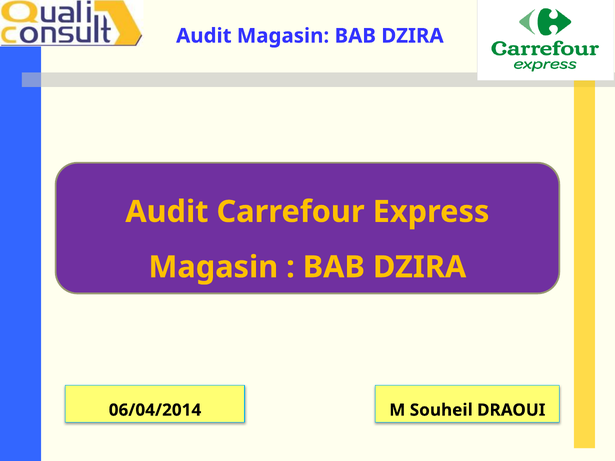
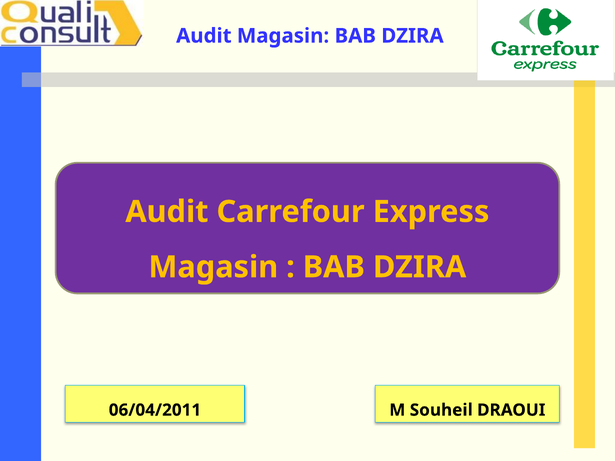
06/04/2014: 06/04/2014 -> 06/04/2011 (155, 410)
